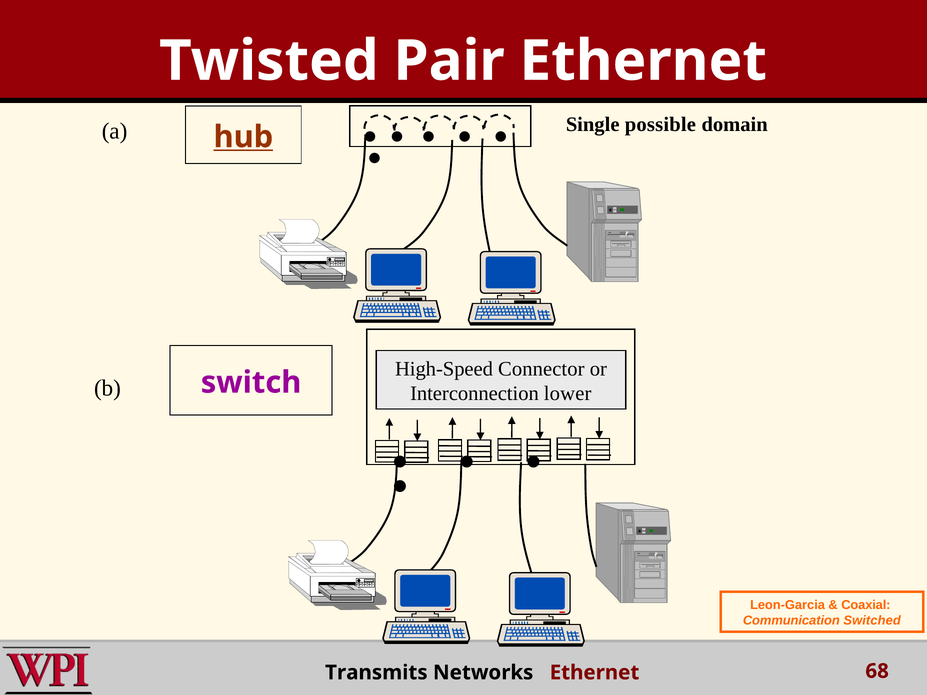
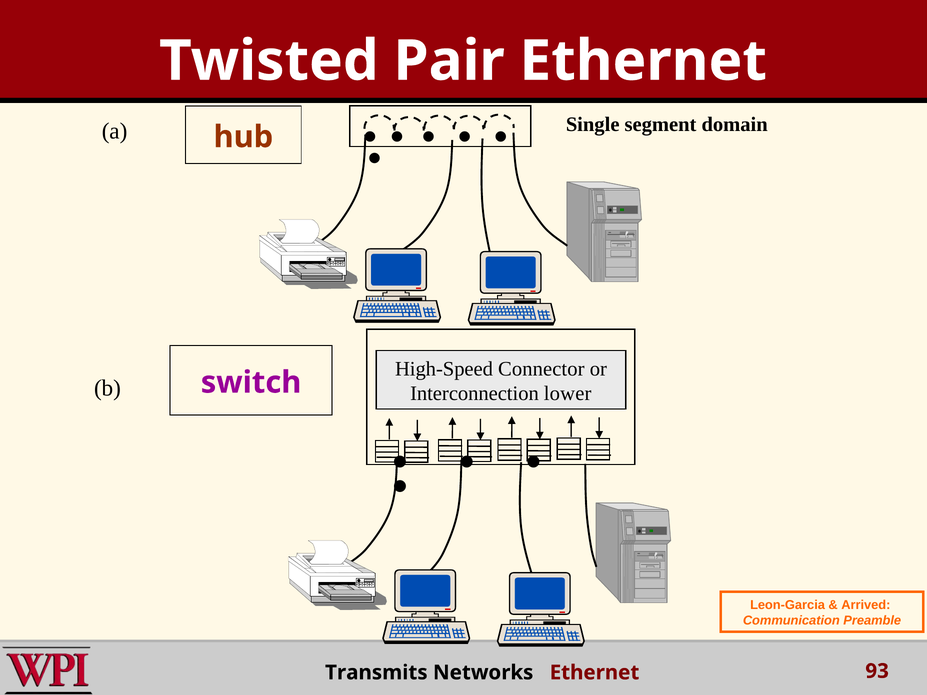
possible: possible -> segment (661, 125)
hub underline: present -> none (243, 137)
Coaxial: Coaxial -> Arrived (866, 605)
Switched: Switched -> Preamble (872, 621)
68: 68 -> 93 (877, 671)
